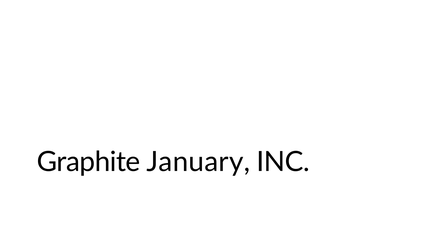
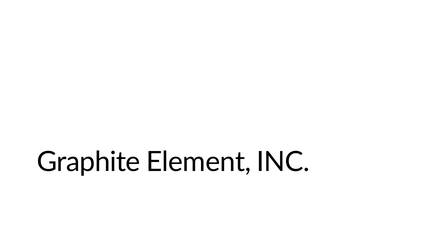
January: January -> Element (199, 162)
